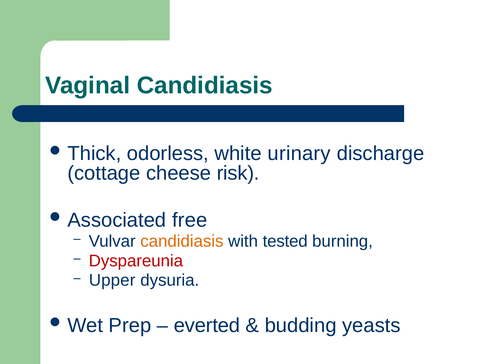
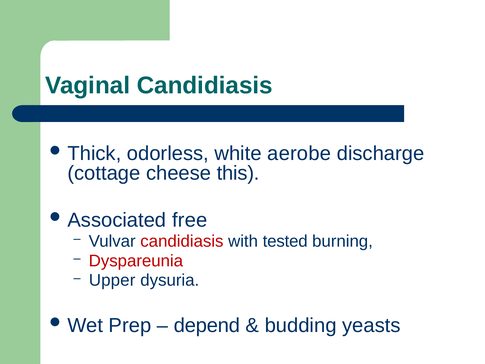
urinary: urinary -> aerobe (299, 154)
risk: risk -> this (238, 173)
candidiasis colour: orange -> red (182, 241)
everted: everted -> depend (207, 325)
